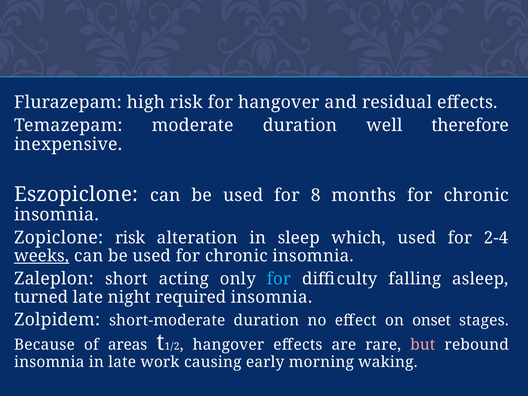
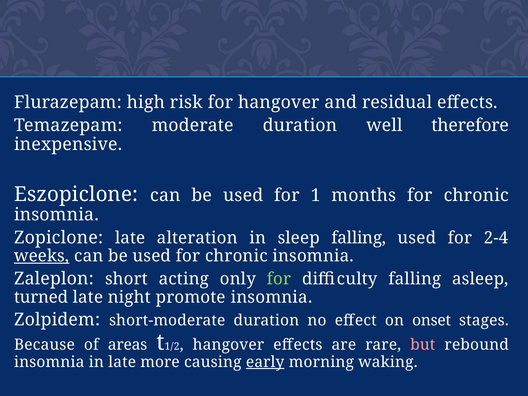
8: 8 -> 1 (316, 195)
Zopiclone risk: risk -> late (130, 238)
sleep which: which -> falling (359, 238)
for colour: light blue -> light green (279, 279)
required: required -> promote (191, 297)
work: work -> more (160, 362)
early underline: none -> present (265, 362)
